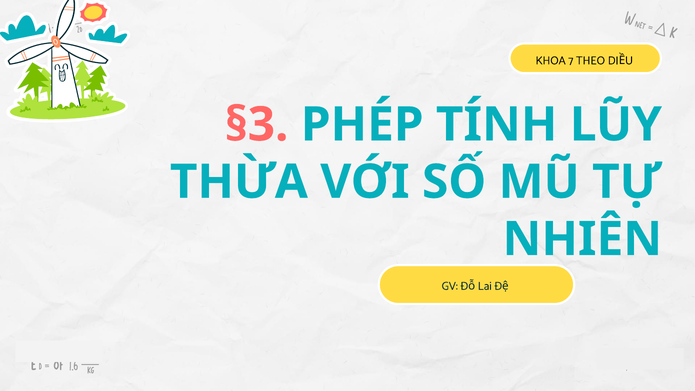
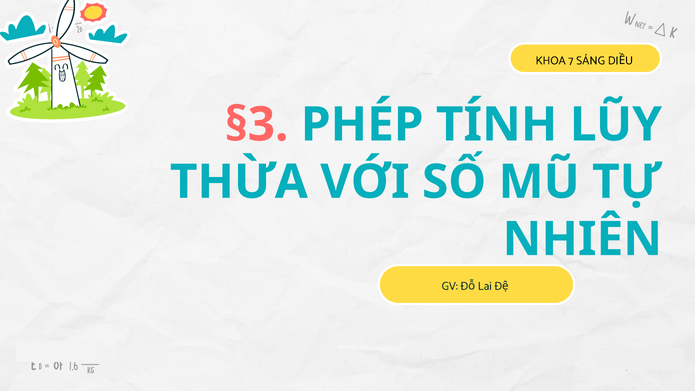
THEO: THEO -> SÁNG (591, 61)
